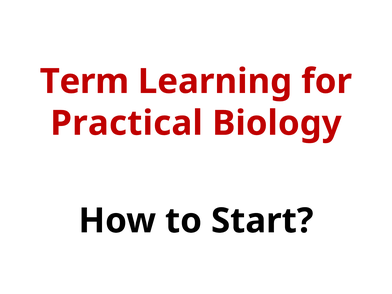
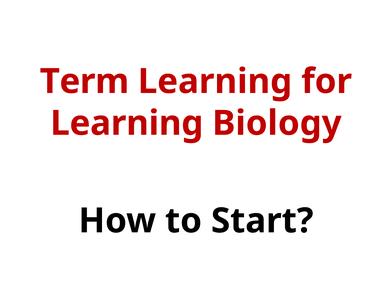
Practical: Practical -> Learning (127, 123)
